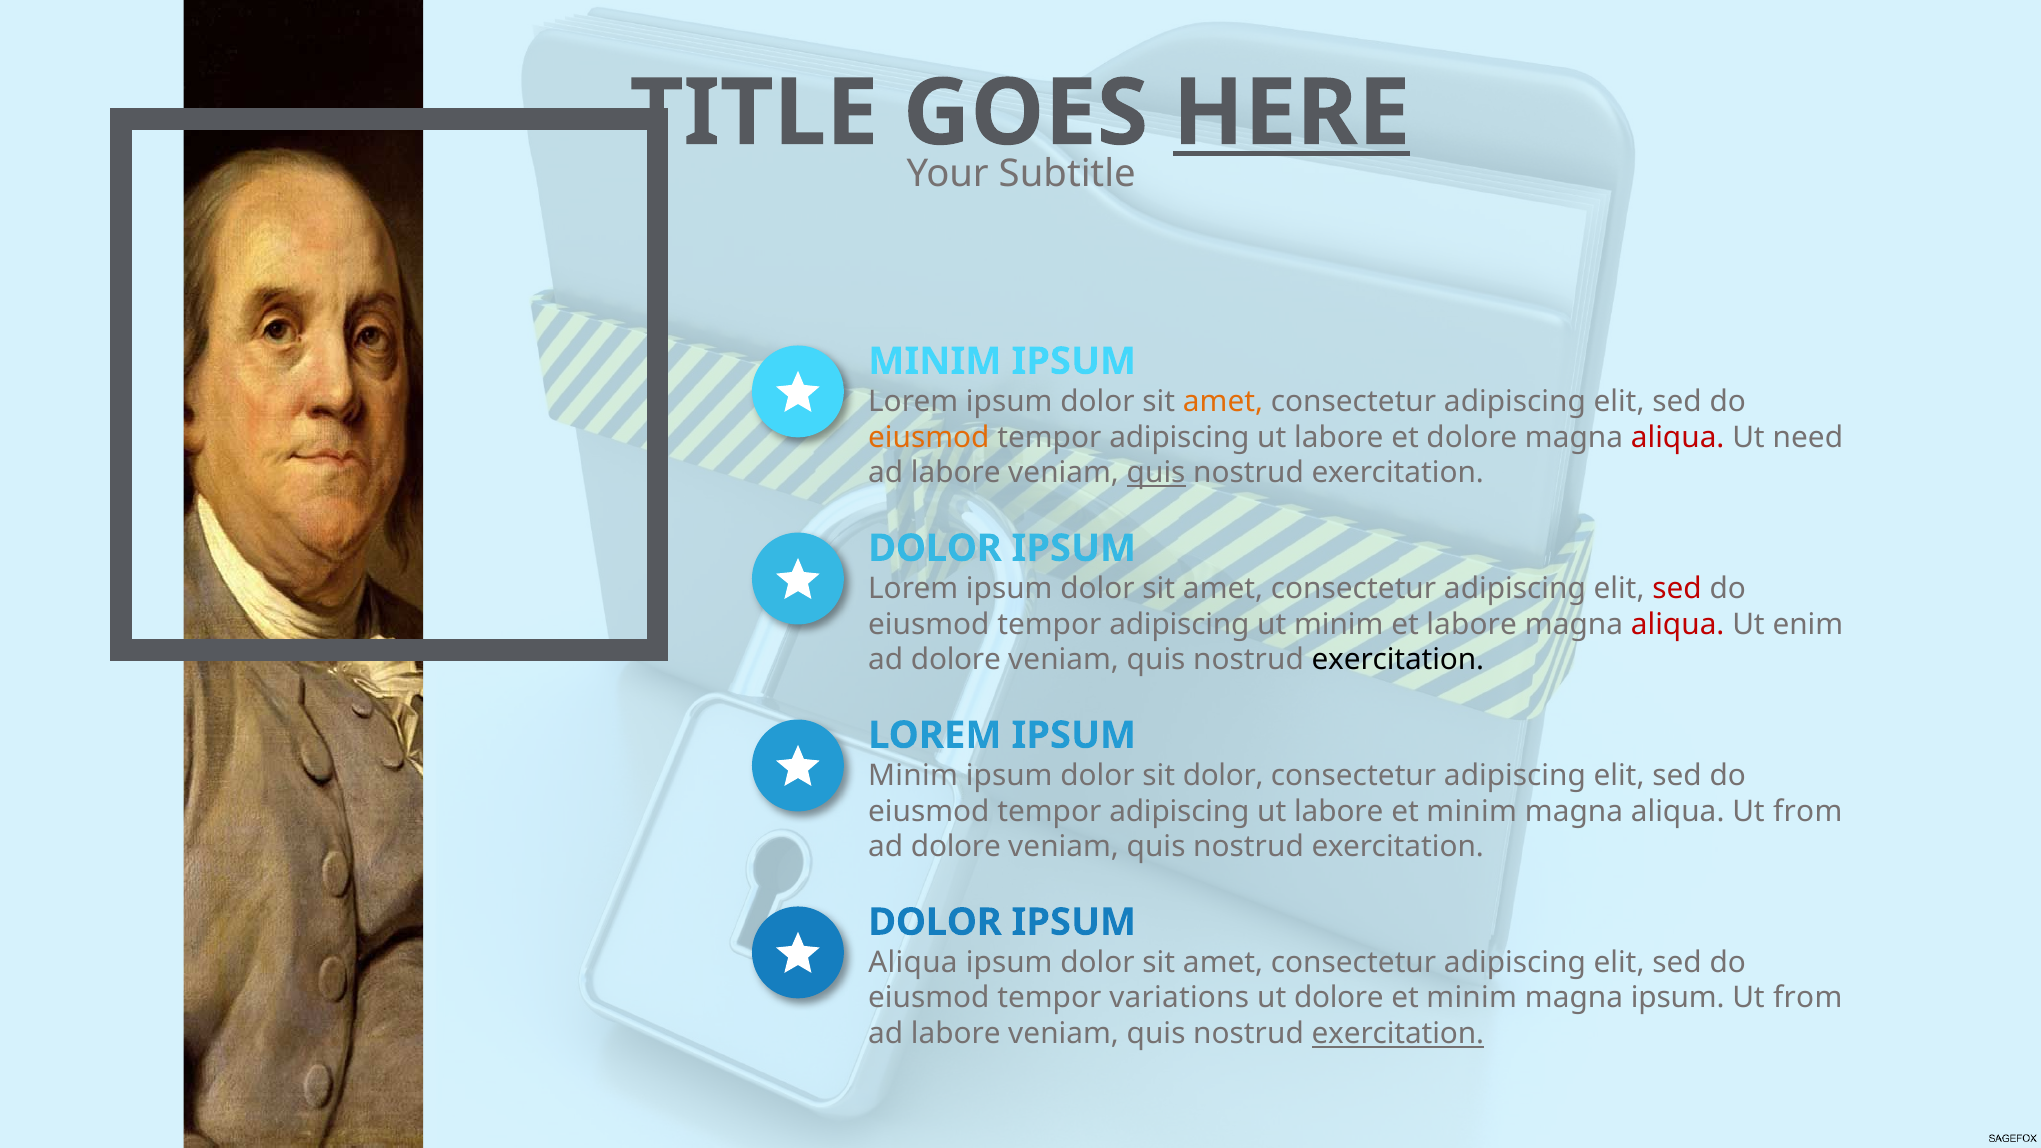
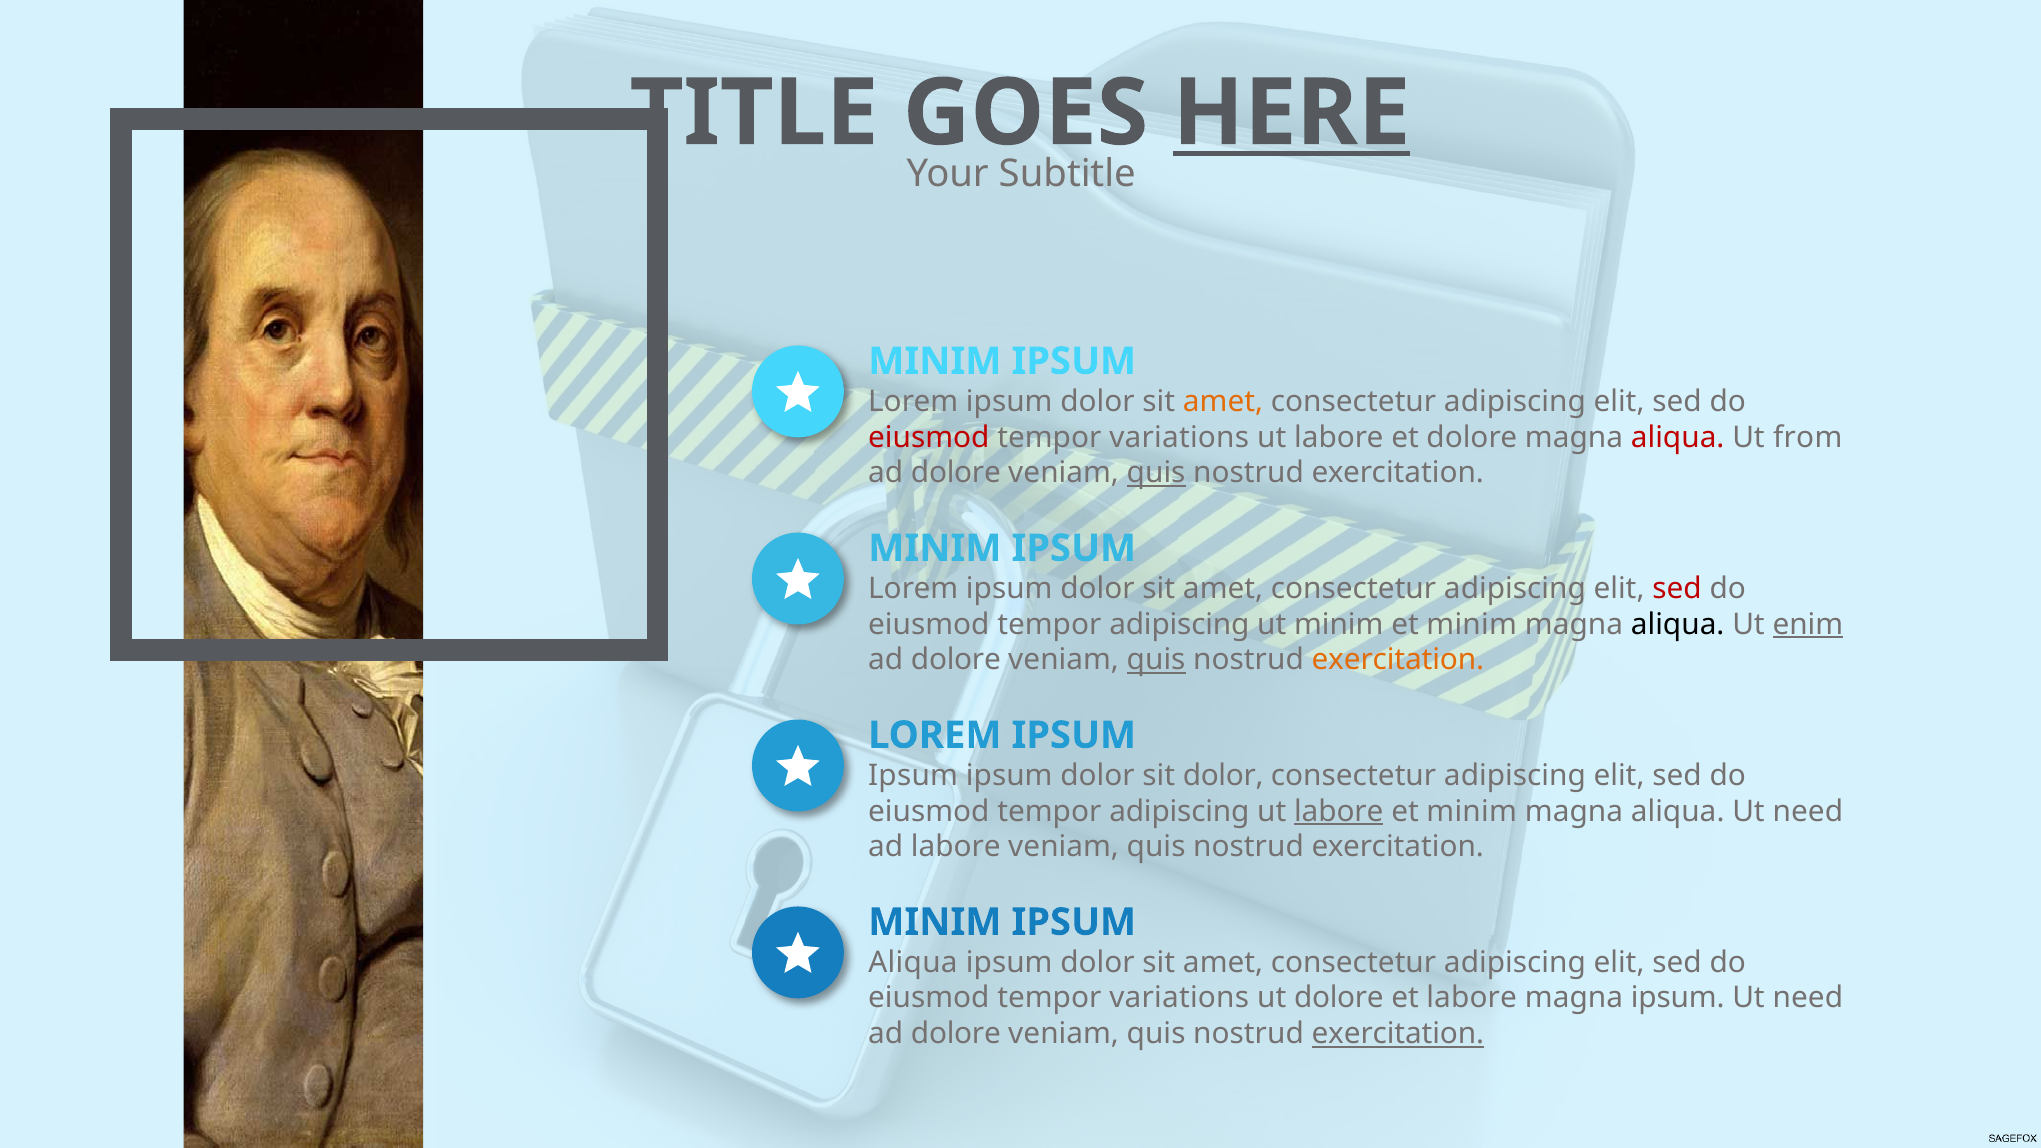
eiusmod colour: orange -> red (929, 437)
adipiscing: adipiscing -> variations (1179, 437)
need: need -> from (1808, 437)
labore: labore -> dolore (956, 473)
DOLOR: DOLOR -> MINIM (935, 548)
labore: labore -> minim (1472, 624)
aliqua colour: red -> black (1678, 624)
enim underline: none -> present (1808, 624)
quis underline: none -> present (1156, 660)
exercitation colour: black -> orange (1398, 660)
Minim: Minim -> Ipsum (913, 775)
labore underline: none -> present (1339, 811)
aliqua Ut from: from -> need (1808, 811)
dolore: dolore -> labore (956, 847)
DOLOR: DOLOR -> MINIM (935, 922)
minim: minim -> labore (1472, 998)
from: from -> need (1808, 998)
labore: labore -> dolore (956, 1034)
